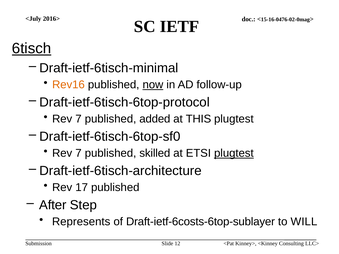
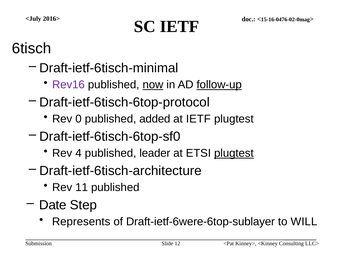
6tisch underline: present -> none (32, 49)
Rev16 colour: orange -> purple (68, 85)
follow-up underline: none -> present (219, 85)
7: 7 -> 0 (79, 119)
at THIS: THIS -> IETF (198, 119)
7: 7 -> 4 (79, 153)
skilled: skilled -> leader (155, 153)
17: 17 -> 11 (82, 188)
After: After -> Date (53, 205)
Draft-ietf-6costs-6top-sublayer: Draft-ietf-6costs-6top-sublayer -> Draft-ietf-6were-6top-sublayer (200, 222)
